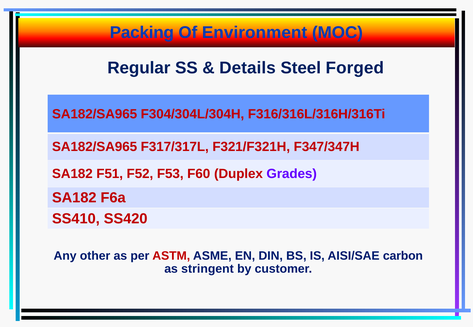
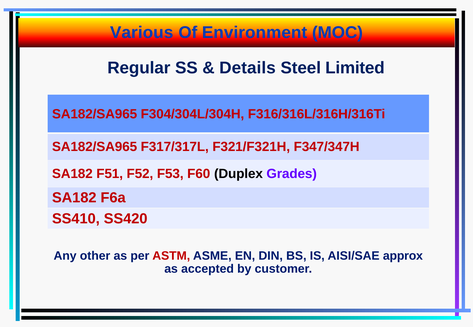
Packing: Packing -> Various (142, 33)
Forged: Forged -> Limited (355, 68)
Duplex colour: red -> black (238, 174)
carbon: carbon -> approx (403, 256)
stringent: stringent -> accepted (208, 269)
